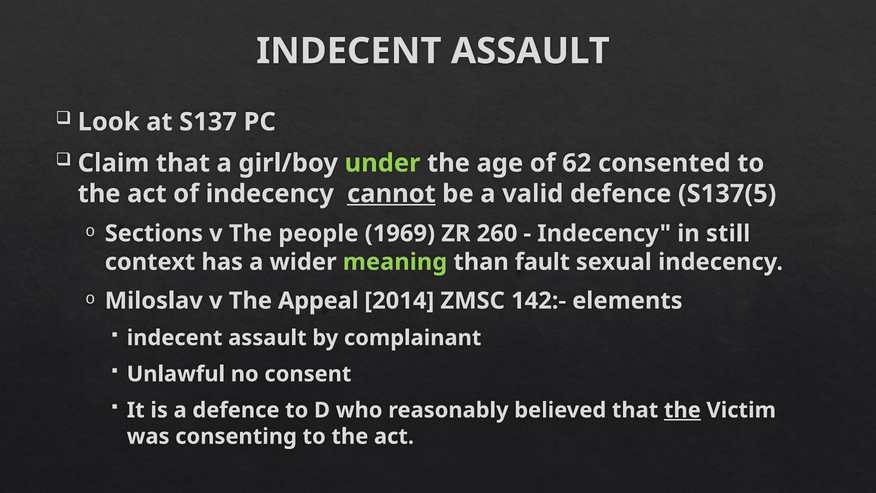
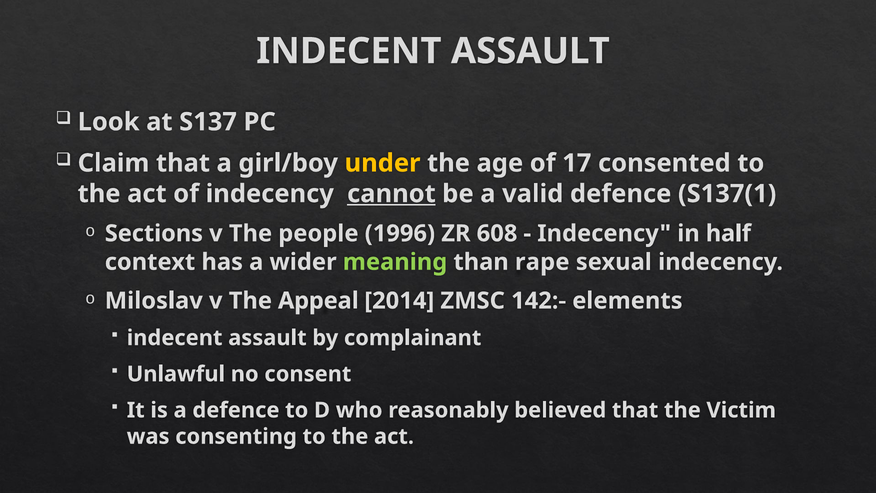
under colour: light green -> yellow (383, 163)
62: 62 -> 17 (577, 163)
S137(5: S137(5 -> S137(1 (727, 194)
1969: 1969 -> 1996 (400, 233)
260: 260 -> 608 (497, 233)
still: still -> half (728, 233)
fault: fault -> rape (542, 262)
the underline: present -> none (682, 410)
